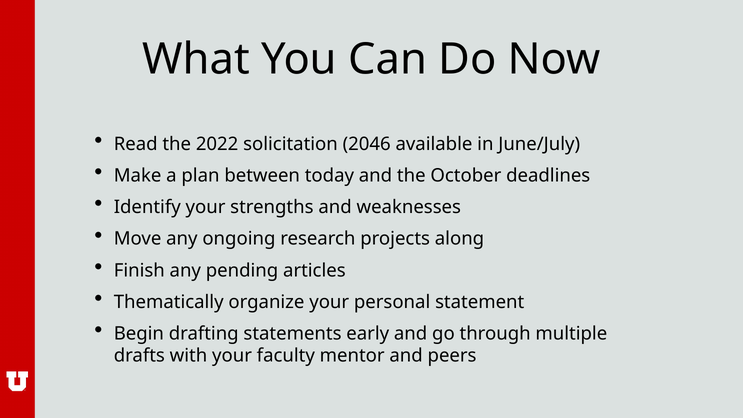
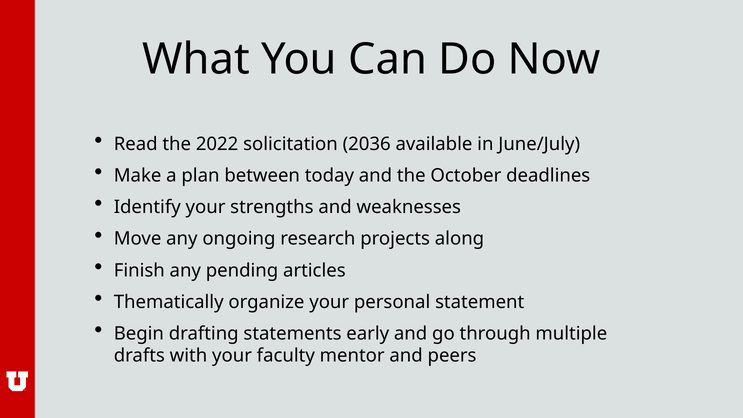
2046: 2046 -> 2036 (367, 144)
